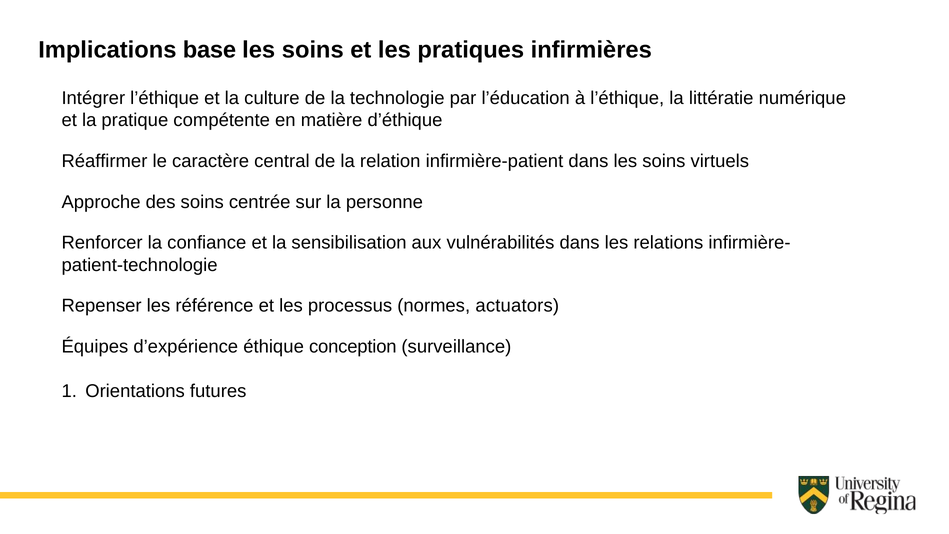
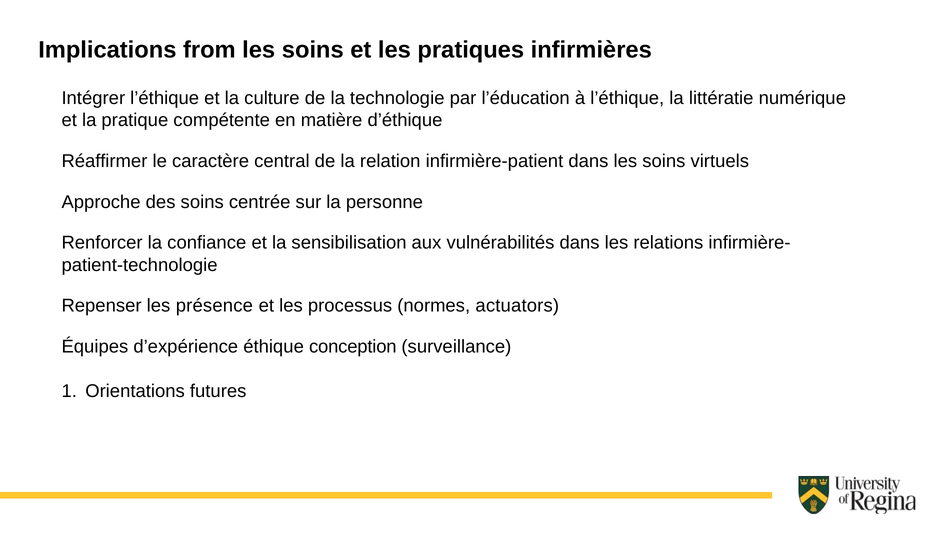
base: base -> from (209, 50)
référence: référence -> présence (214, 306)
